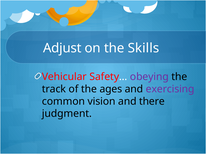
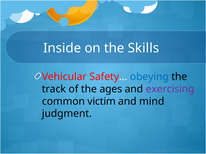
Adjust: Adjust -> Inside (62, 48)
obeying colour: purple -> blue (149, 77)
vision: vision -> victim (102, 102)
there: there -> mind (152, 102)
